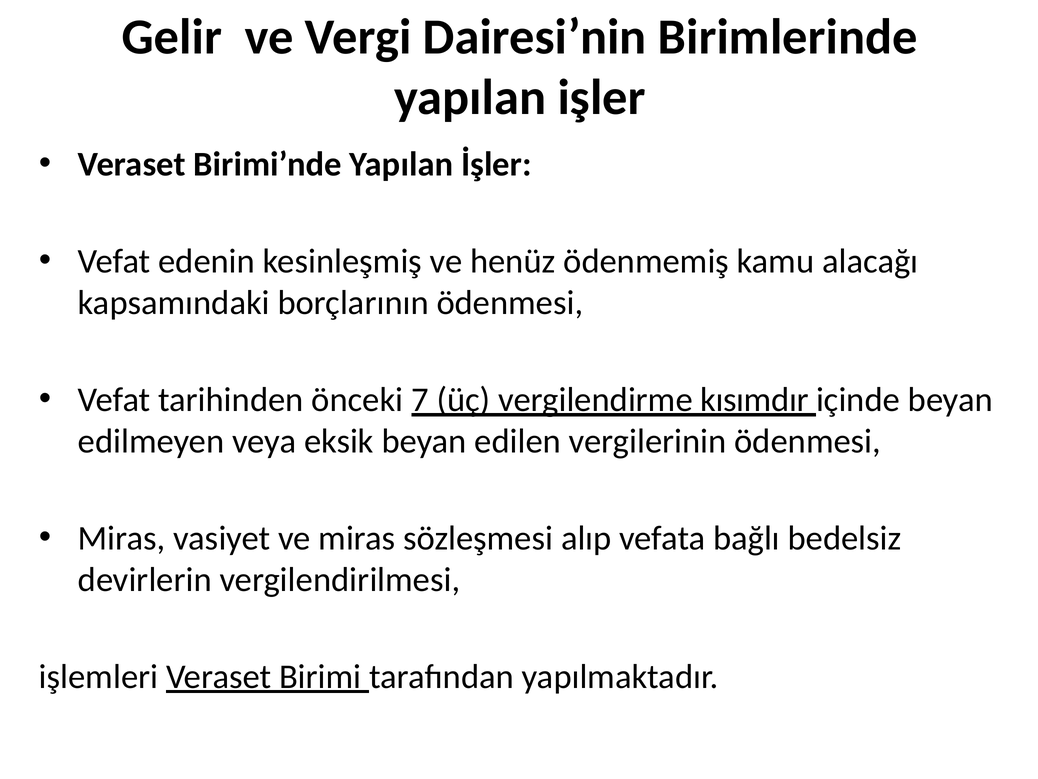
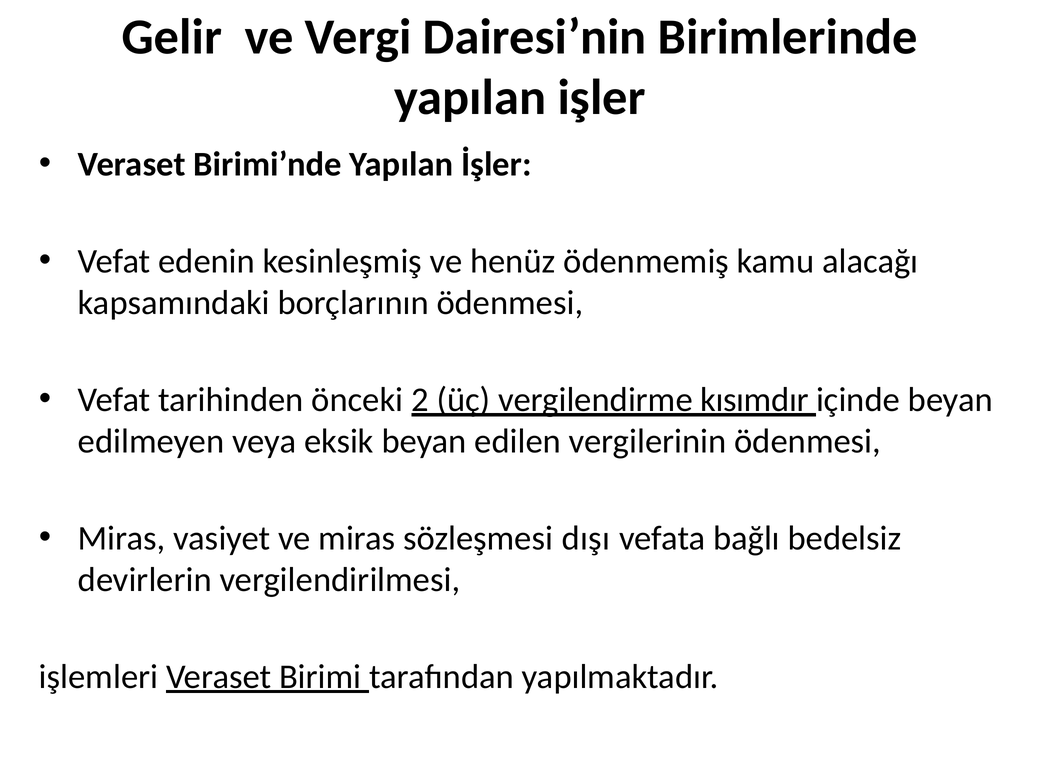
7: 7 -> 2 (420, 399)
alıp: alıp -> dışı (586, 538)
